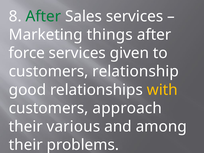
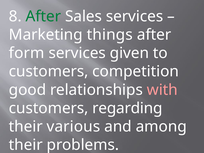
force: force -> form (27, 53)
relationship: relationship -> competition (136, 71)
with colour: yellow -> pink (162, 90)
approach: approach -> regarding (127, 108)
